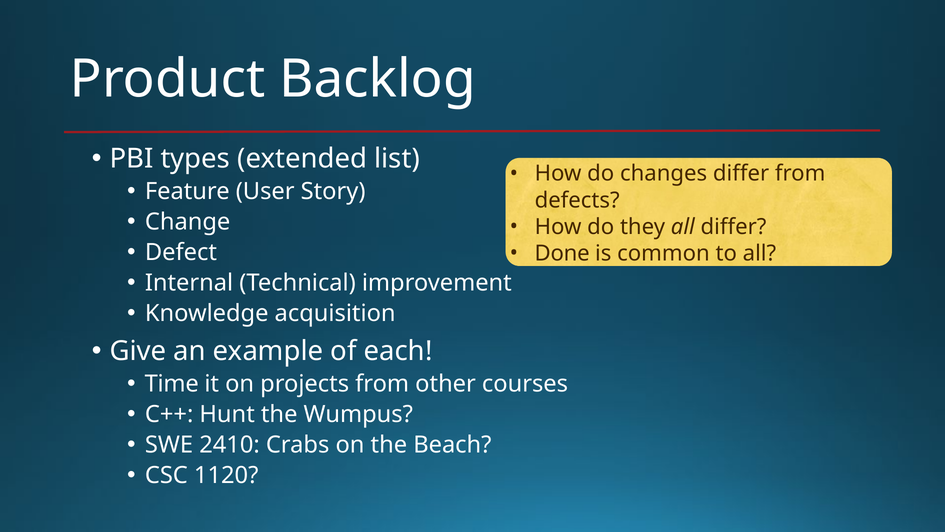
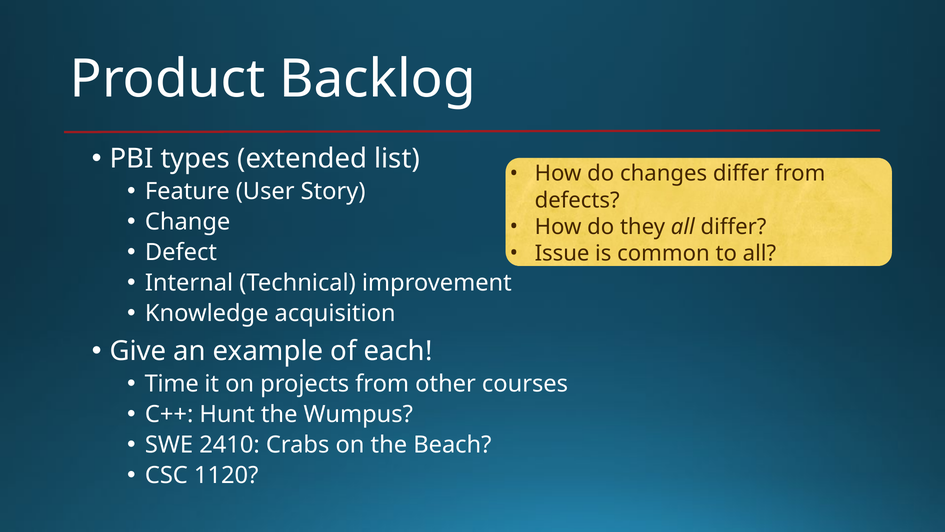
Done: Done -> Issue (562, 253)
